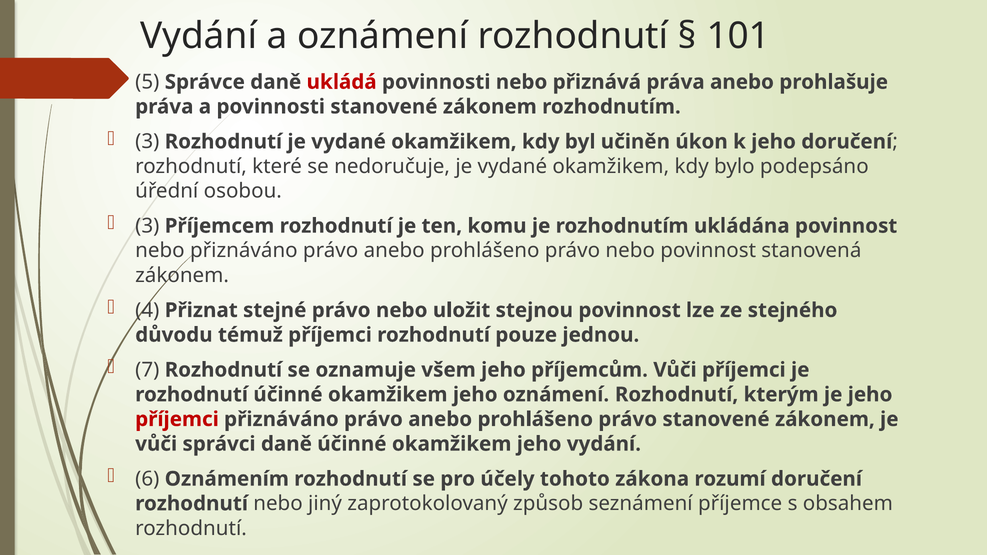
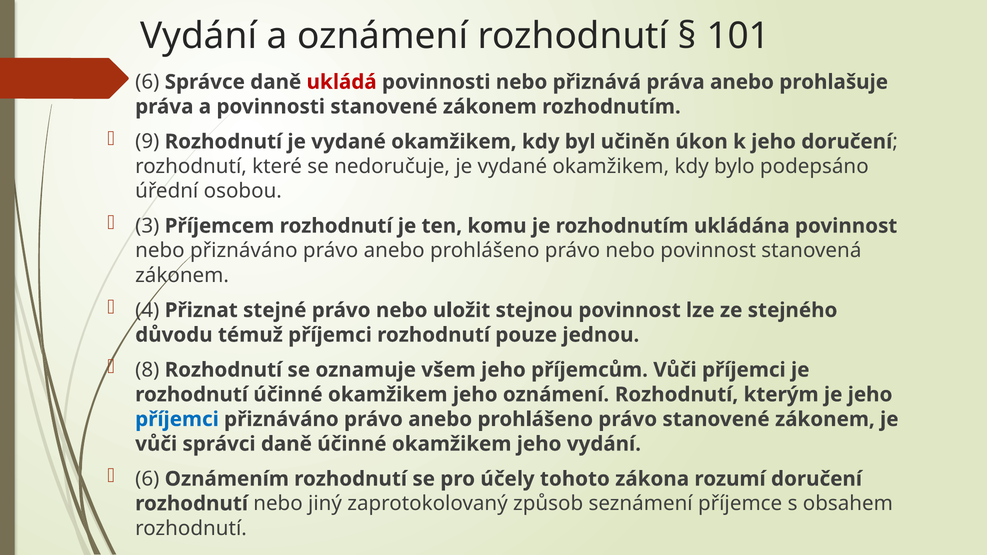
5: 5 -> 6 (147, 82)
3: 3 -> 9 (147, 142)
7: 7 -> 8 (147, 370)
příjemci colour: red -> blue (177, 419)
